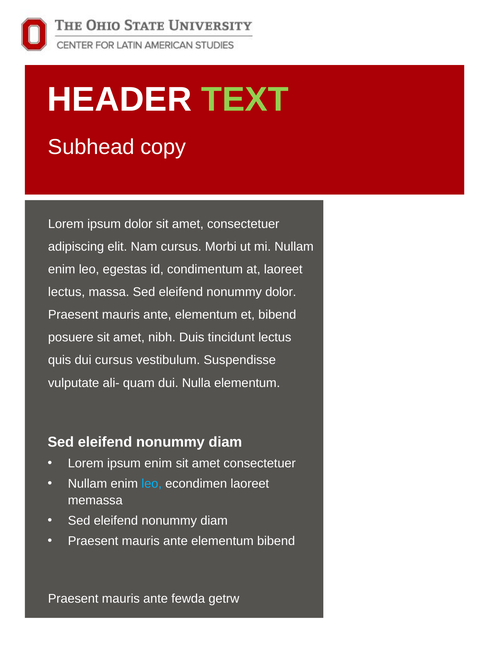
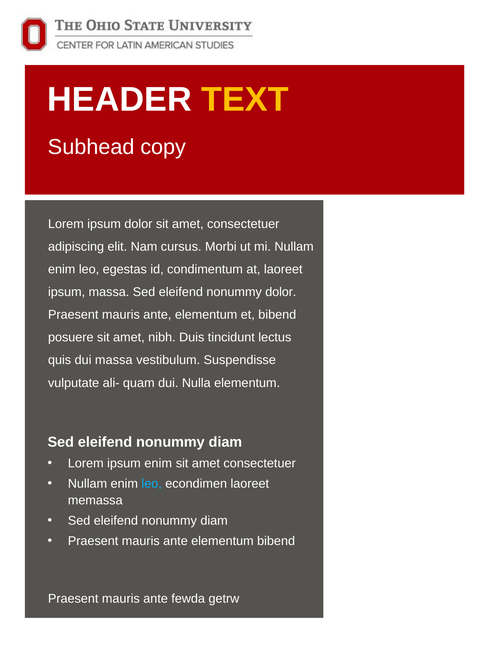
TEXT colour: light green -> yellow (245, 99)
lectus: lectus -> ipsum (67, 292)
dui cursus: cursus -> massa (114, 360)
